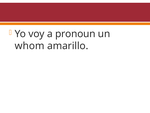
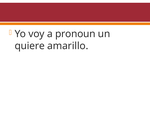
whom: whom -> quiere (30, 46)
